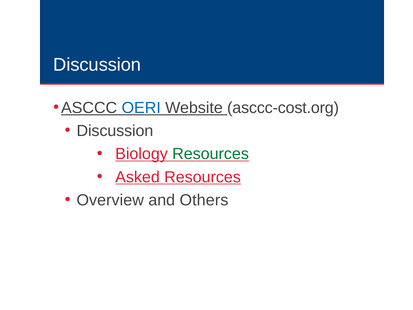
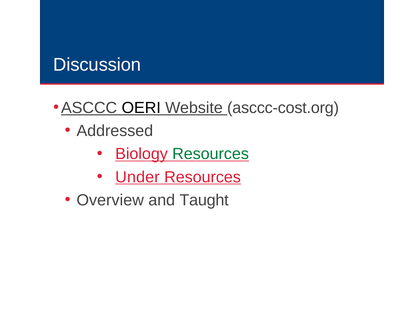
OERI colour: blue -> black (141, 108)
Discussion: Discussion -> Addressed (115, 131)
Asked: Asked -> Under (137, 177)
Others: Others -> Taught (204, 200)
